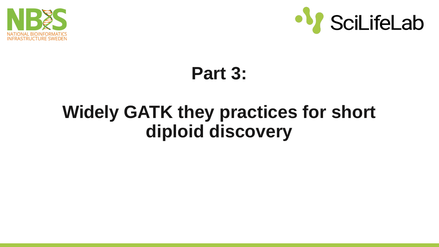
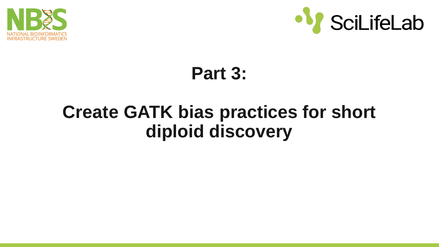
Widely: Widely -> Create (91, 112)
they: they -> bias (196, 112)
